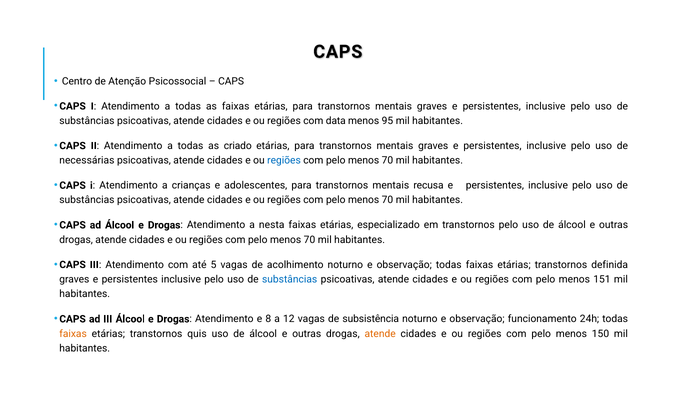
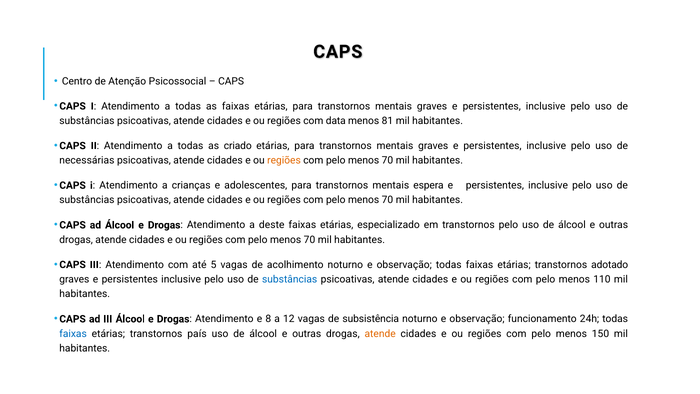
95: 95 -> 81 (387, 121)
regiões colour: blue -> orange (284, 160)
recusa: recusa -> espera (428, 185)
nesta: nesta -> deste (272, 225)
definida: definida -> adotado (610, 265)
151: 151 -> 110 (602, 279)
faixas colour: orange -> blue (73, 333)
quis: quis -> país (197, 333)
